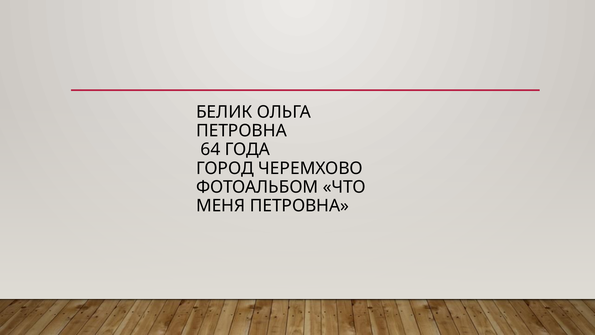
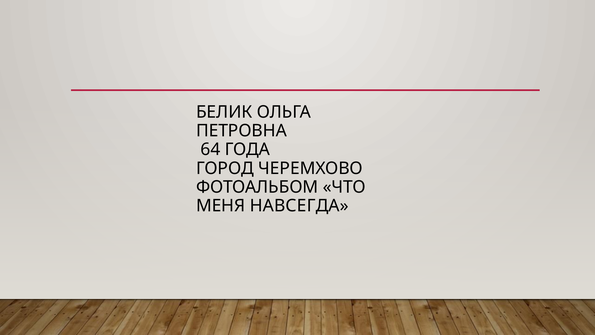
МЕНЯ ПЕТРОВНА: ПЕТРОВНА -> НАВСЕГДА (299, 206)
